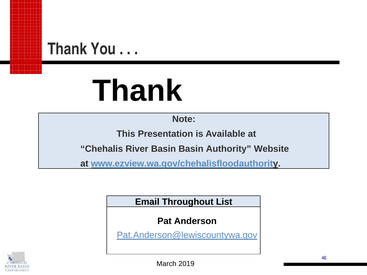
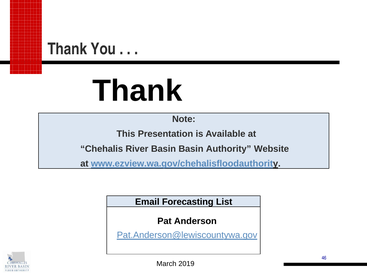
Throughout: Throughout -> Forecasting (188, 202)
